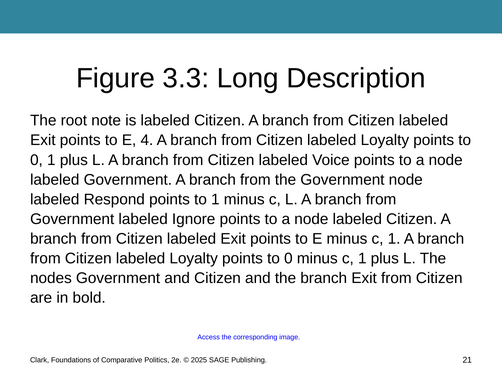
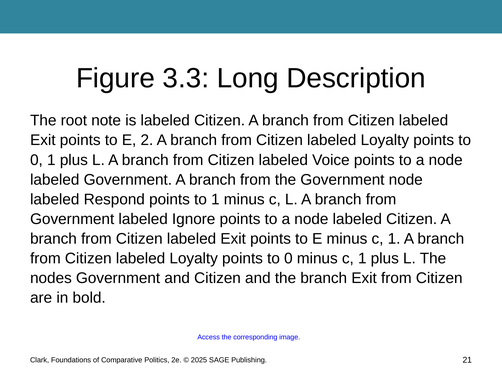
4: 4 -> 2 (147, 140)
